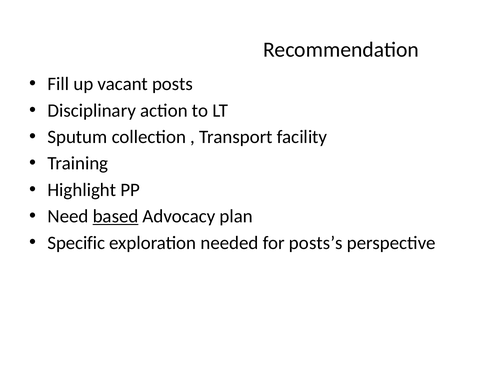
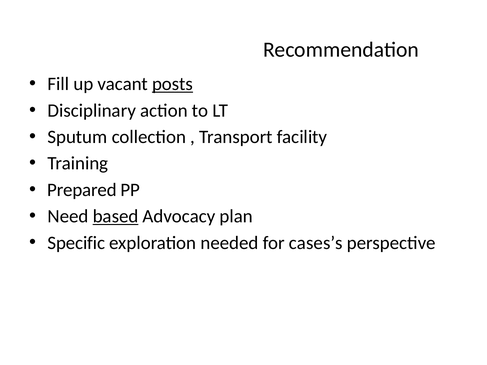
posts underline: none -> present (173, 84)
Highlight: Highlight -> Prepared (82, 190)
posts’s: posts’s -> cases’s (316, 243)
